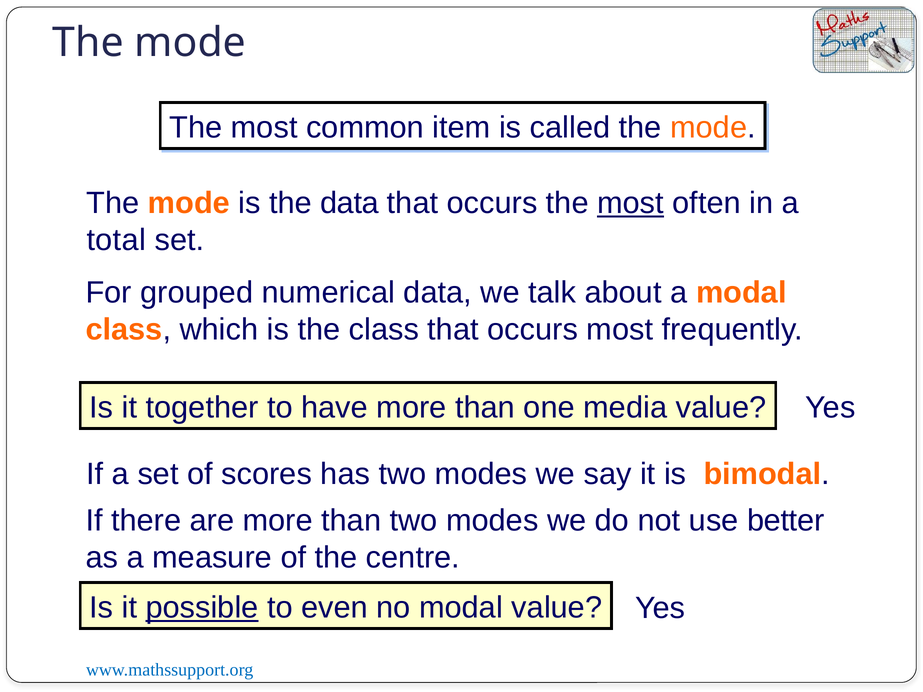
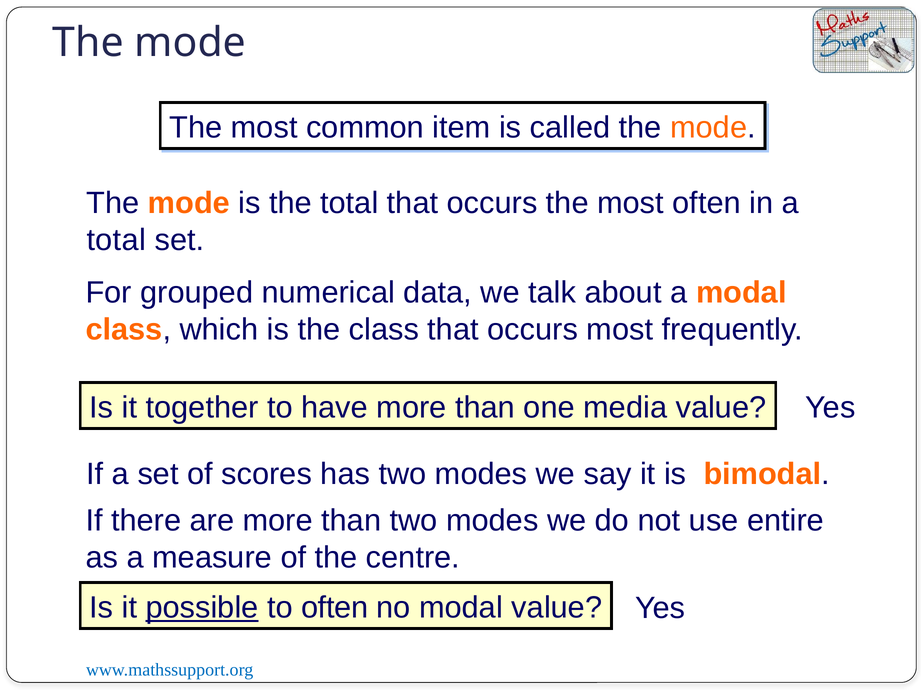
the data: data -> total (349, 203)
most underline: present -> none (631, 203)
better: better -> entire (786, 521)
to even: even -> often (335, 608)
